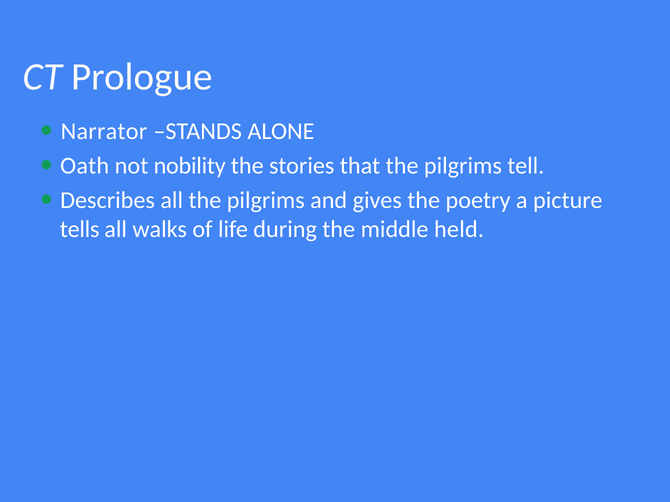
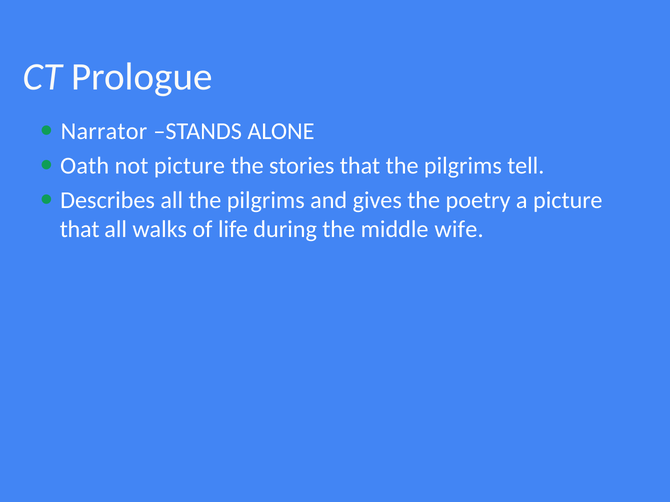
not nobility: nobility -> picture (189, 166)
tells: tells -> that (80, 229)
held: held -> wife (459, 229)
